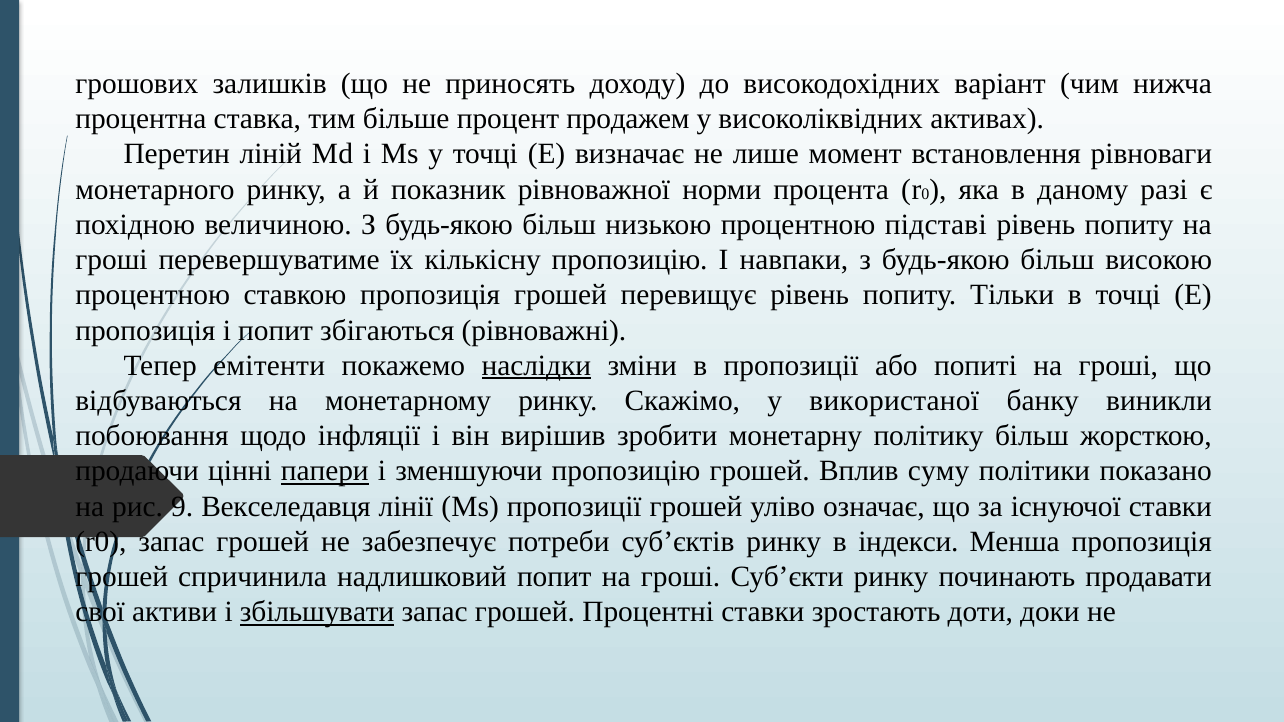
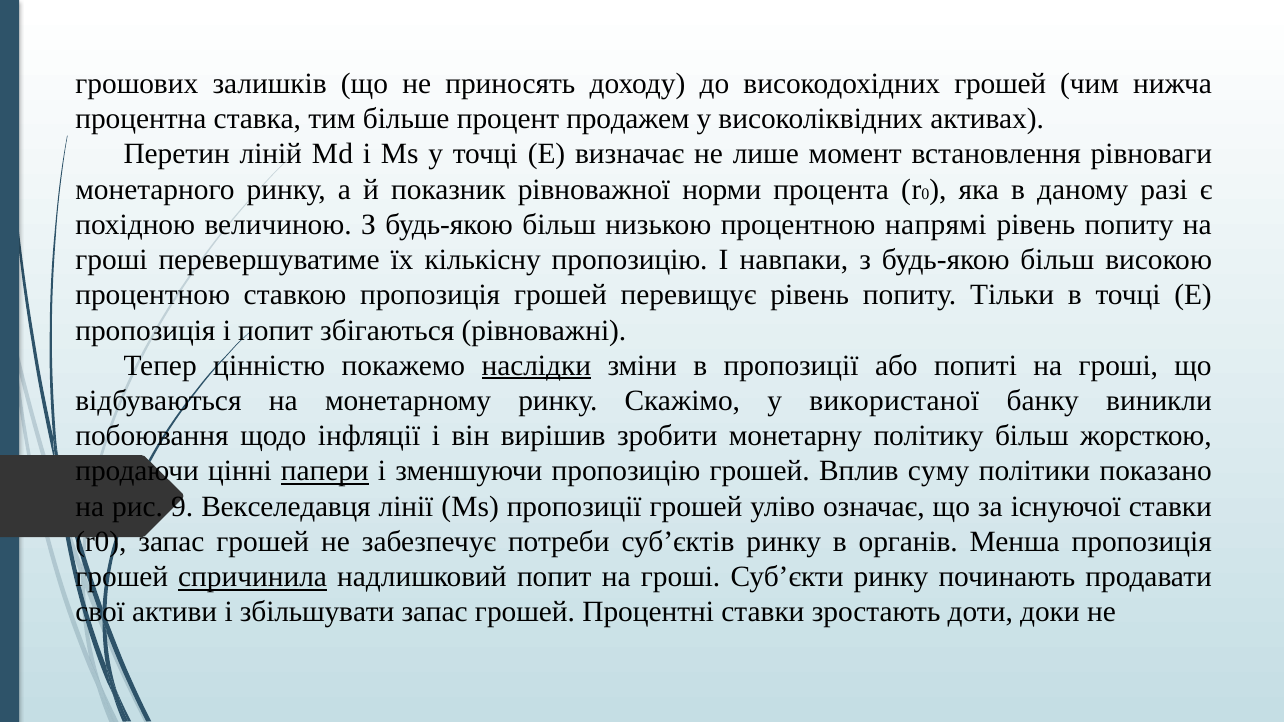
високодохідних варіант: варіант -> грошей (1000, 84)
підставі: підставі -> напрямі (936, 225)
емітенти: емітенти -> цінністю (269, 366)
індекси: індекси -> органів (908, 542)
спричинила underline: none -> present (253, 577)
збільшувати underline: present -> none (317, 612)
